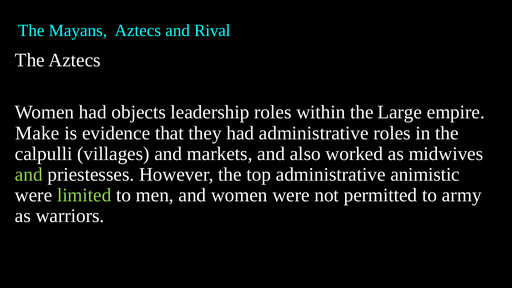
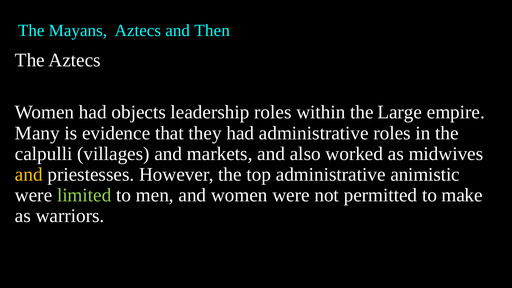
Rival: Rival -> Then (212, 30)
Make: Make -> Many (37, 133)
and colour: light green -> yellow (29, 174)
army: army -> make (462, 195)
